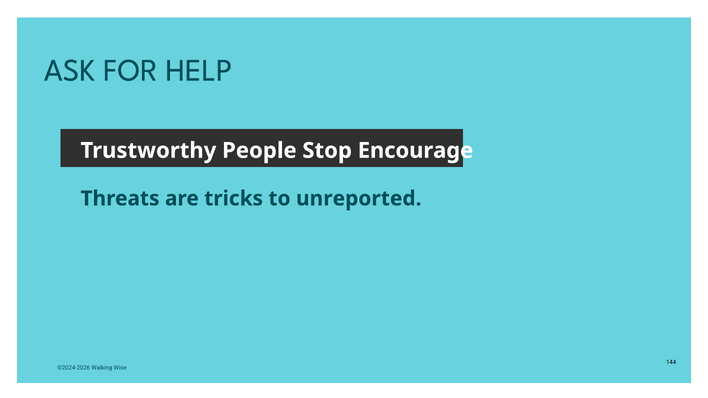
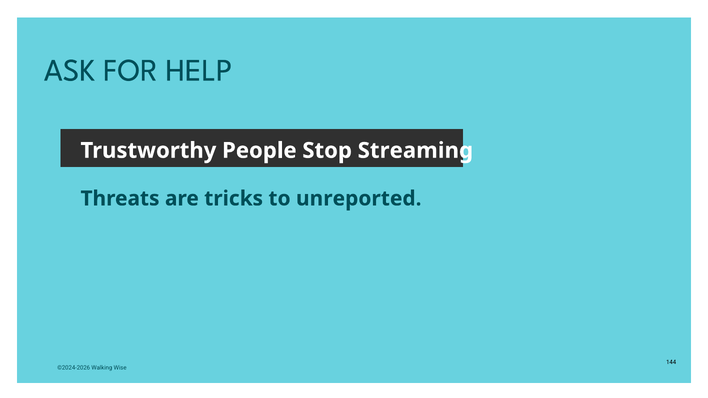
Encourage: Encourage -> Streaming (415, 151)
